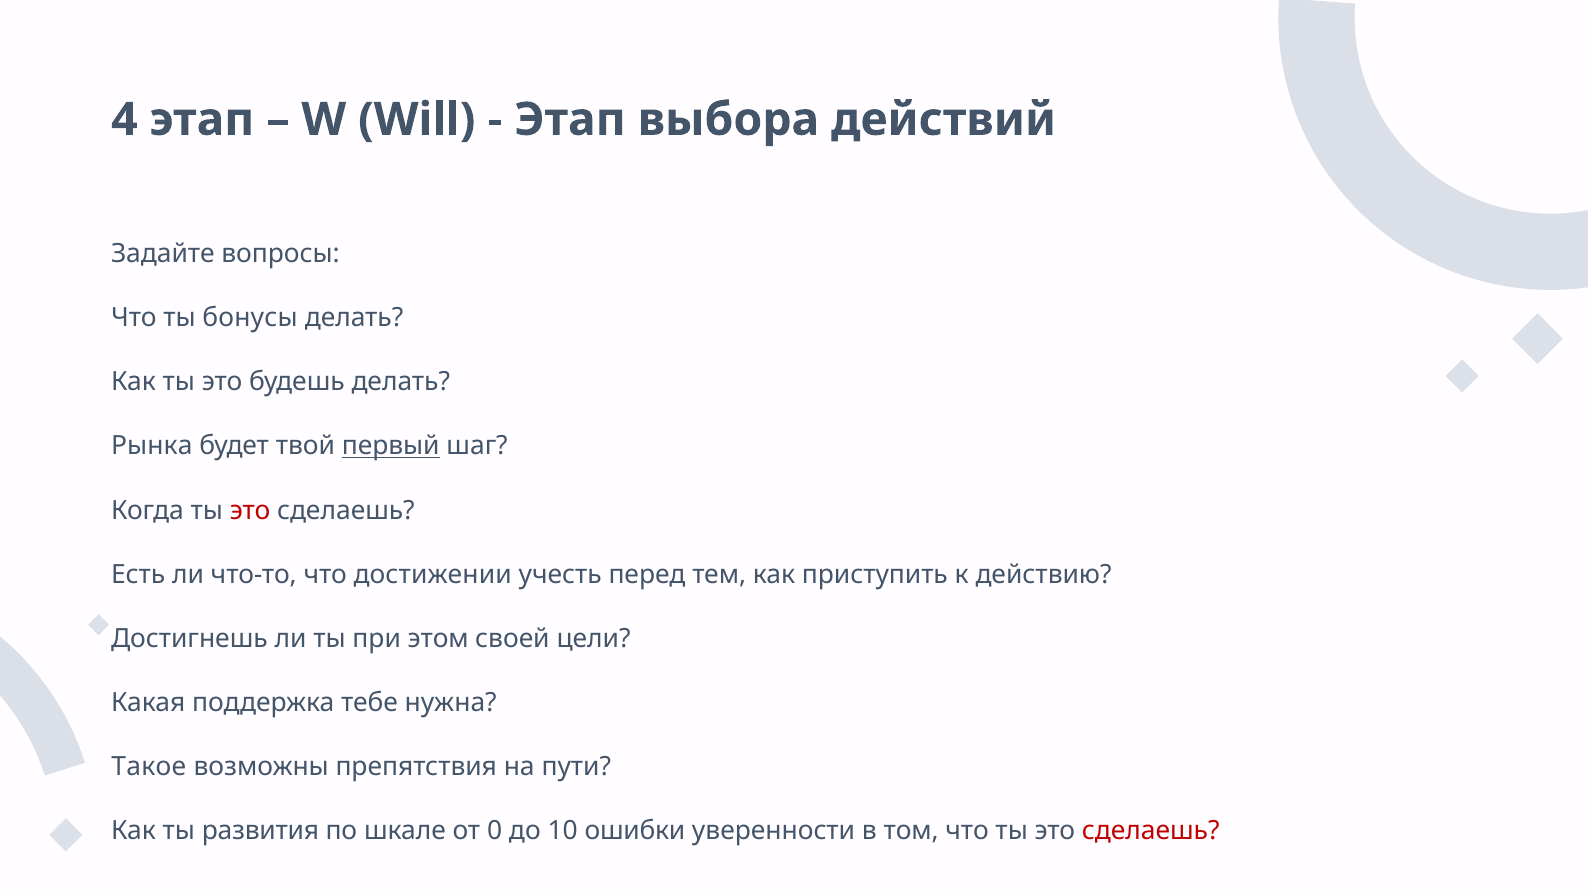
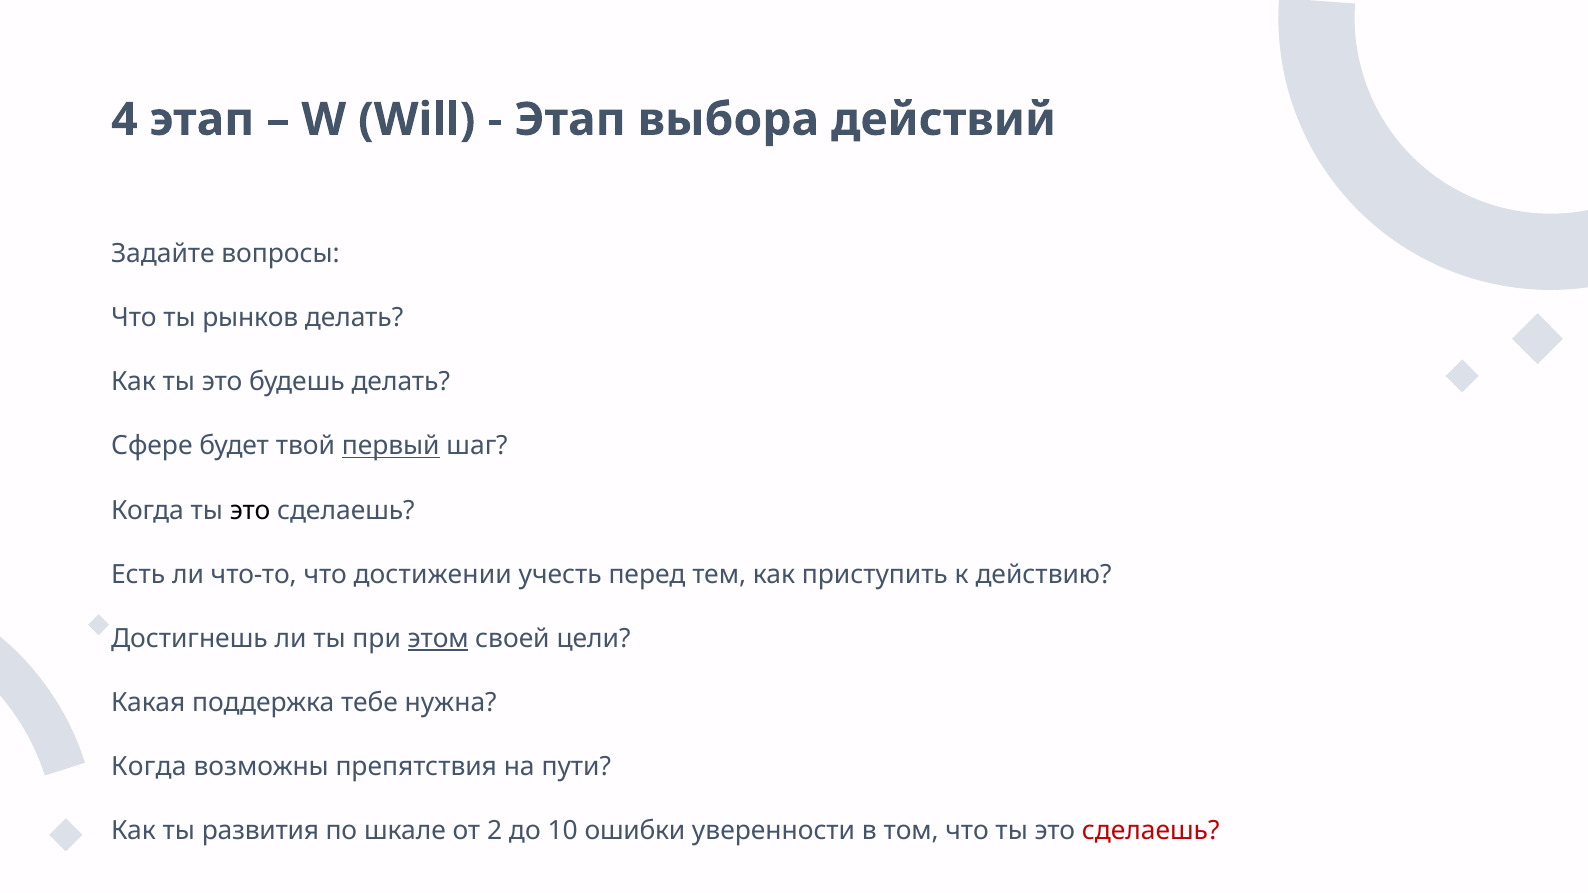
бонусы: бонусы -> рынков (250, 318)
Рынка: Рынка -> Сфере (152, 446)
это colour: red -> black (250, 510)
этом underline: none -> present (438, 639)
Такое: Такое -> Когда (149, 767)
0: 0 -> 2 (495, 831)
